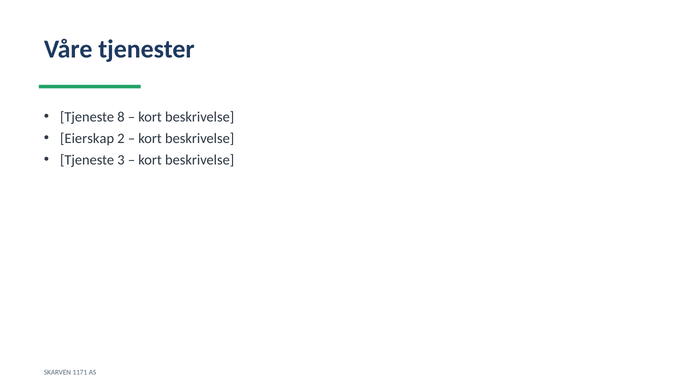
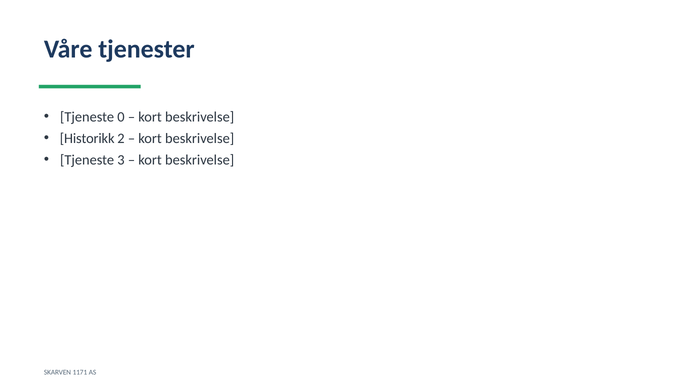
8: 8 -> 0 (121, 117)
Eierskap: Eierskap -> Historikk (87, 138)
